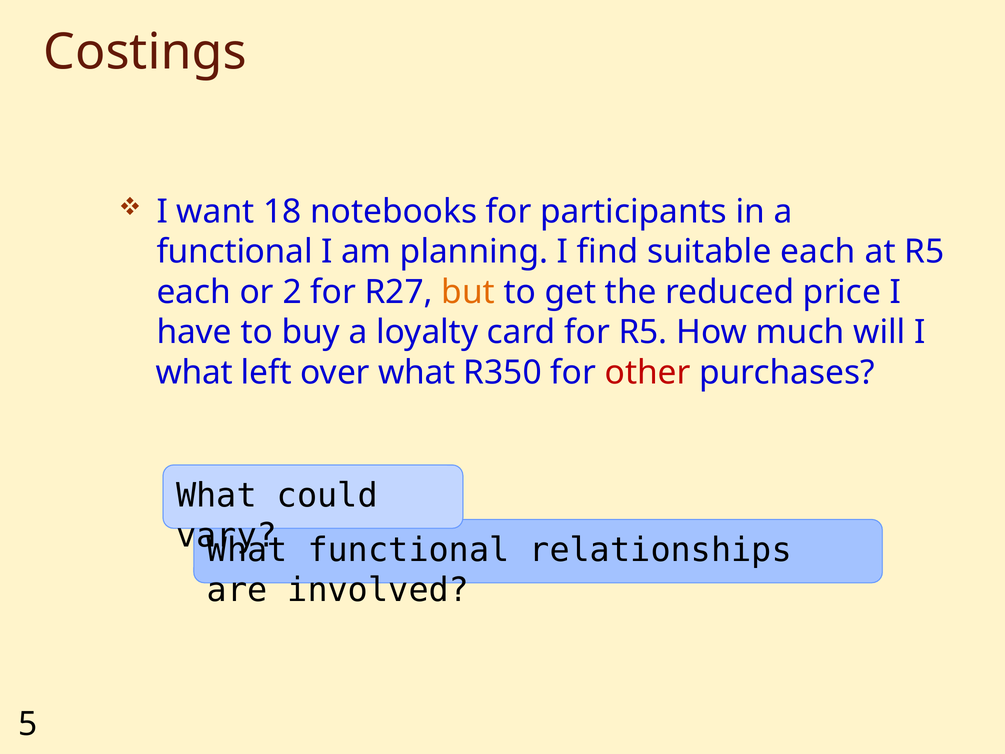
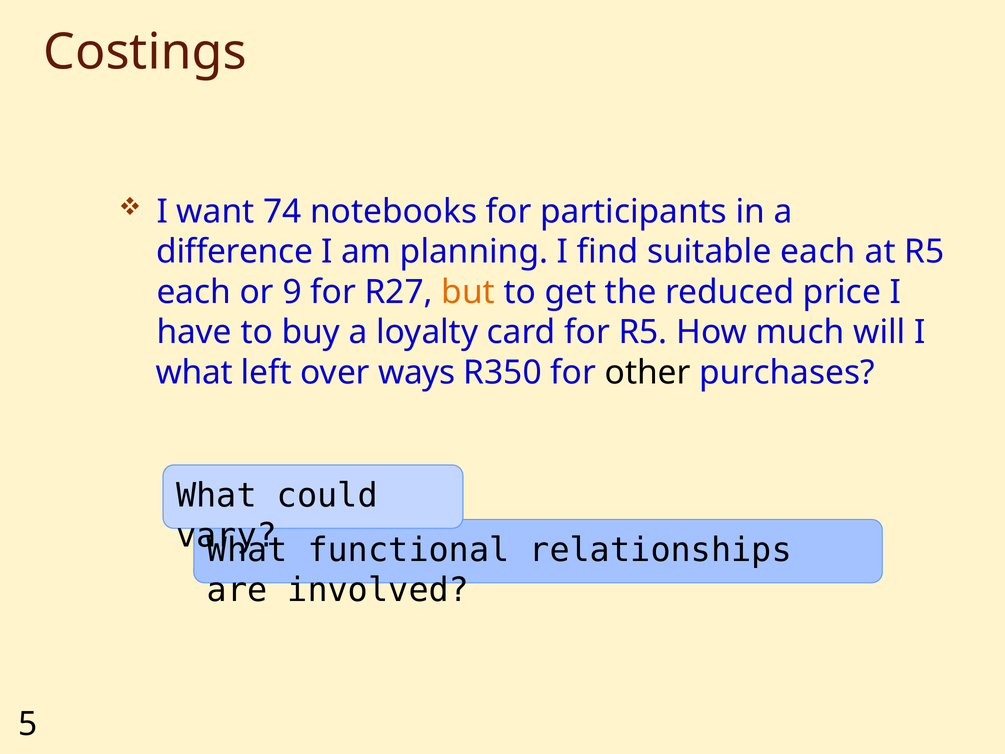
18: 18 -> 74 (282, 212)
functional: functional -> difference (235, 252)
2: 2 -> 9 (292, 292)
over what: what -> ways (417, 372)
other colour: red -> black (648, 372)
